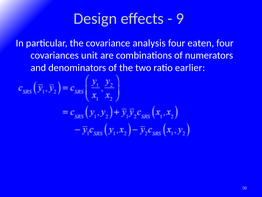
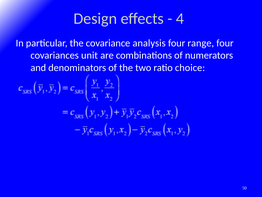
9: 9 -> 4 (180, 19)
eaten: eaten -> range (201, 43)
earlier: earlier -> choice (190, 68)
